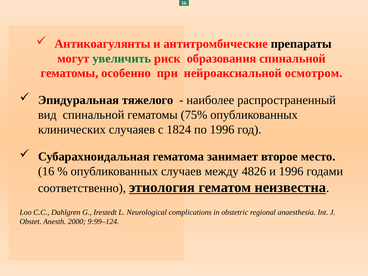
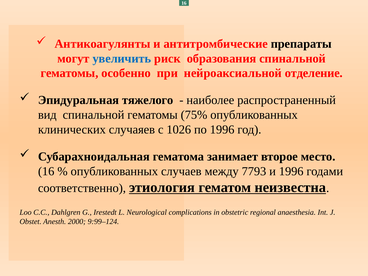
увеличить colour: green -> blue (122, 58)
осмотром: осмотром -> отделение (314, 73)
1824: 1824 -> 1026 (179, 130)
4826: 4826 -> 7793 (254, 171)
